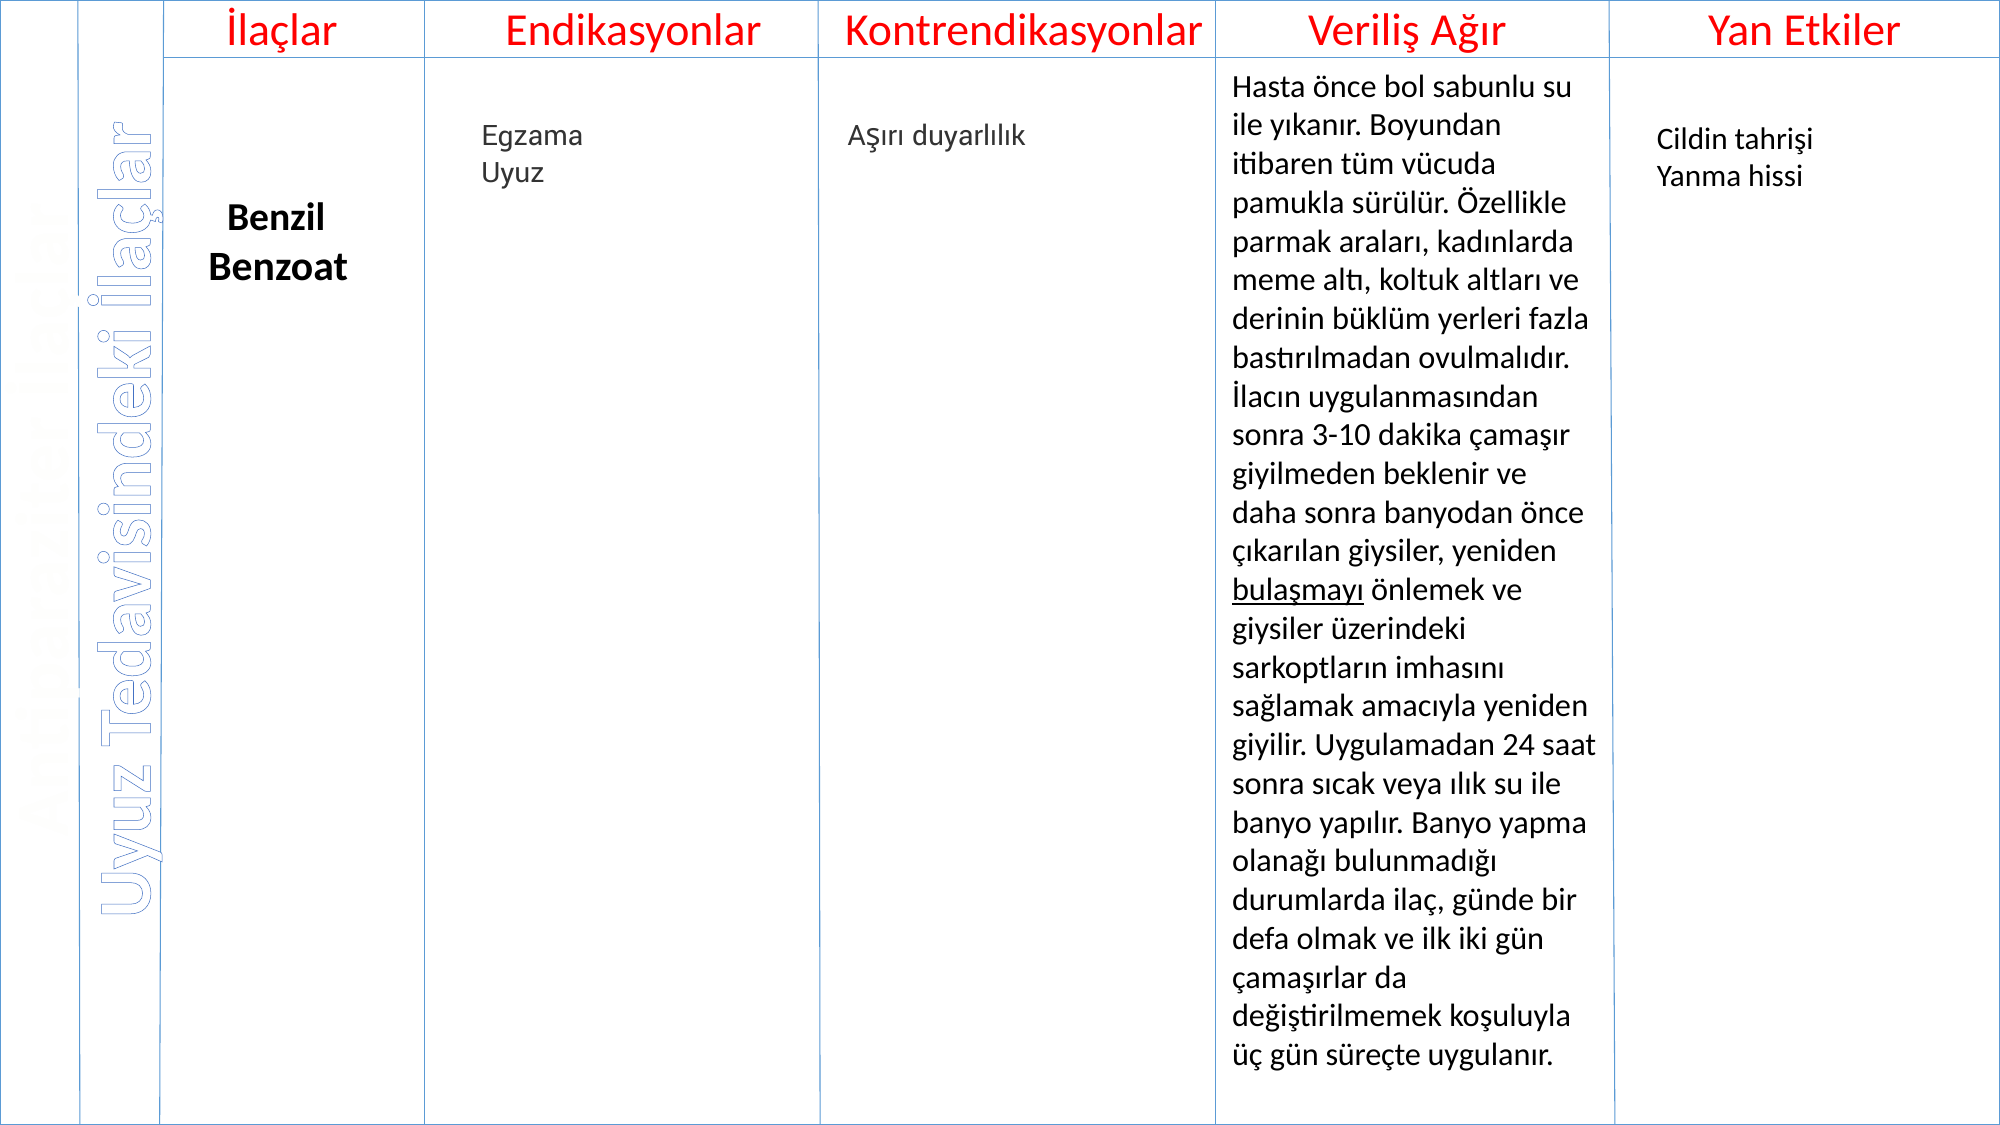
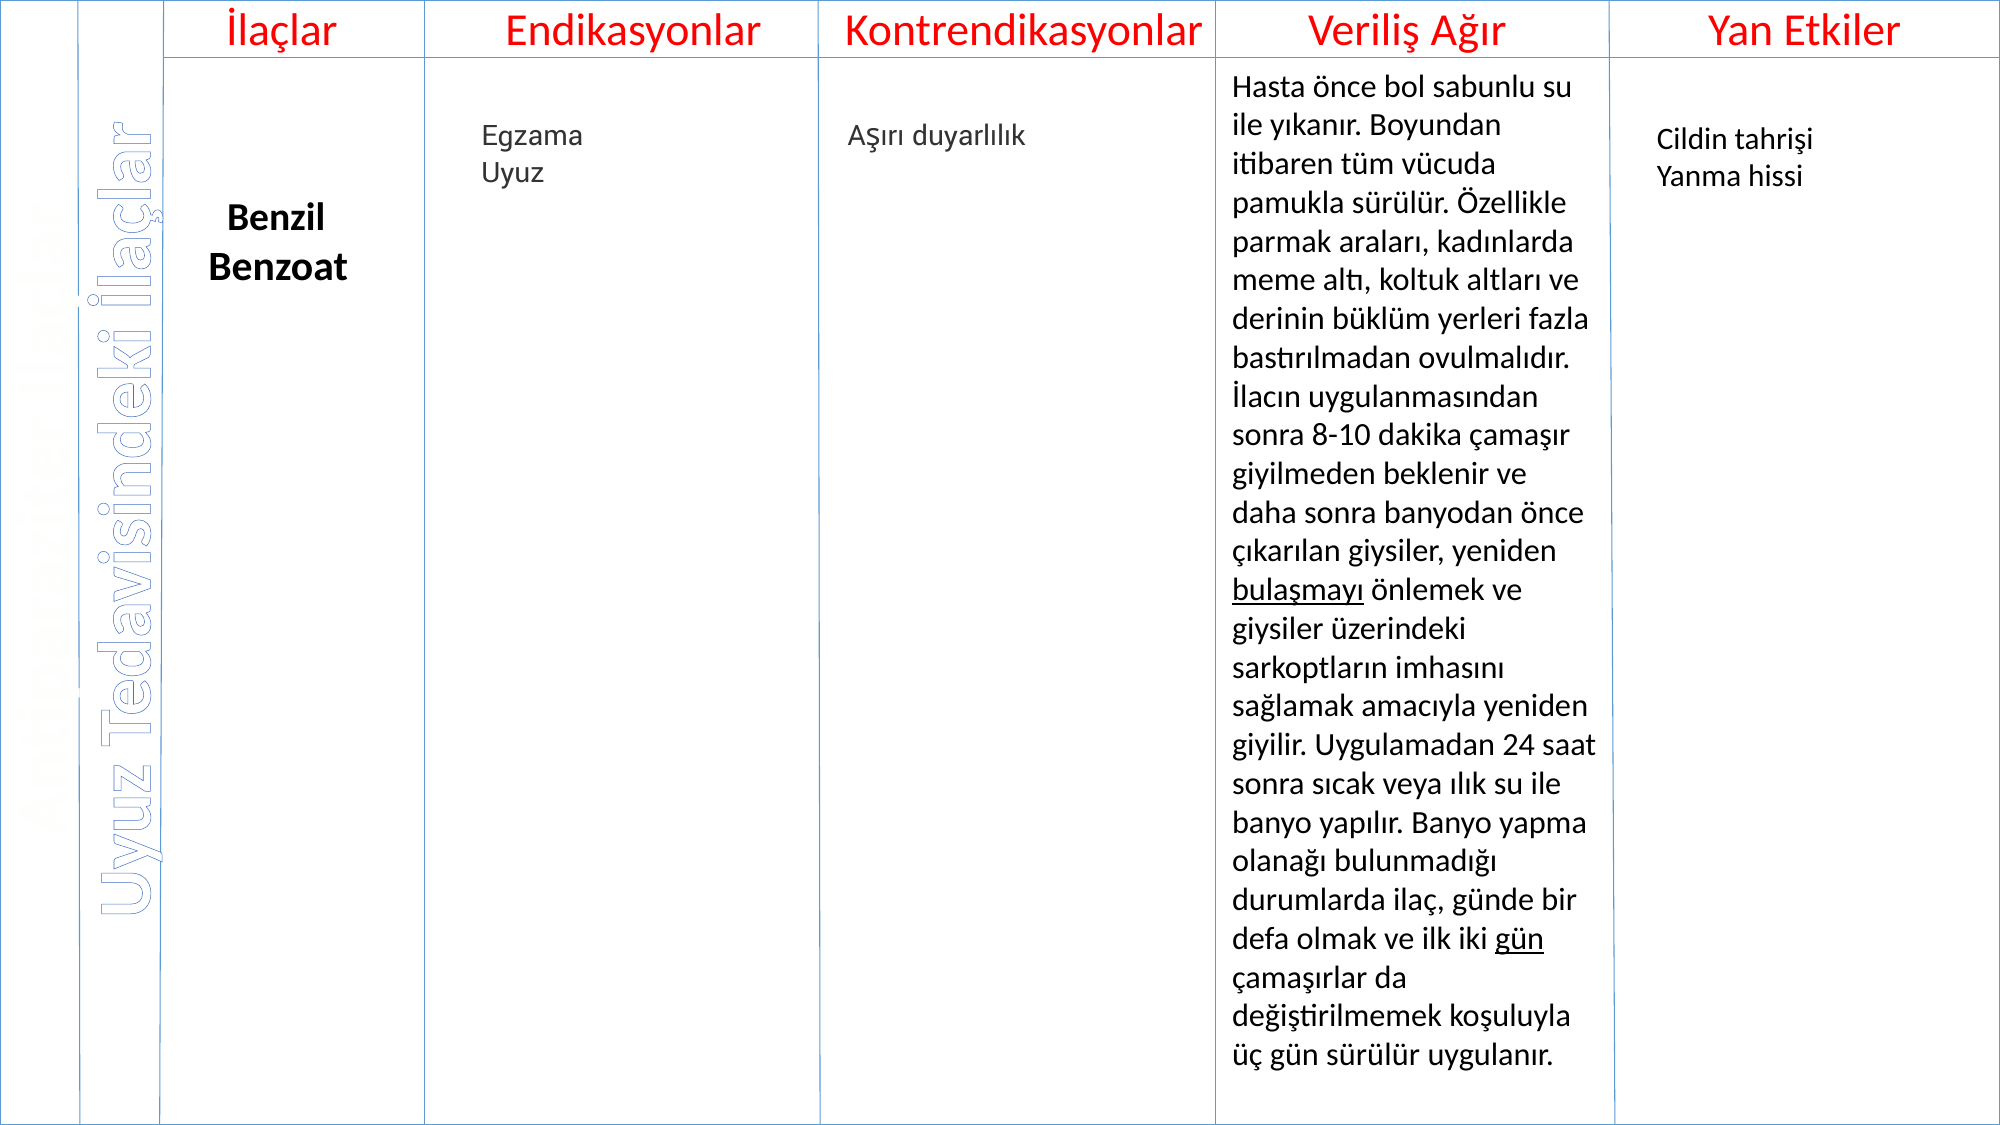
3-10: 3-10 -> 8-10 (1341, 435)
gün underline: none -> present (1520, 939)
gün süreçte: süreçte -> sürülür (1373, 1055)
